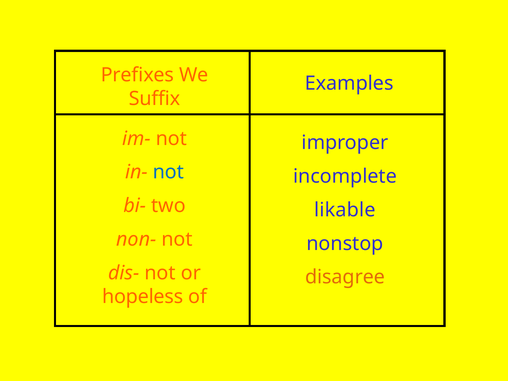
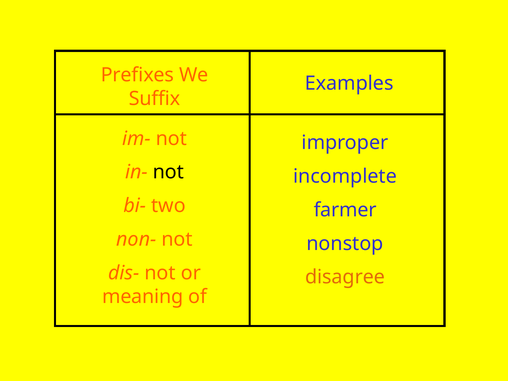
not colour: blue -> black (168, 172)
likable: likable -> farmer (345, 210)
hopeless: hopeless -> meaning (143, 297)
